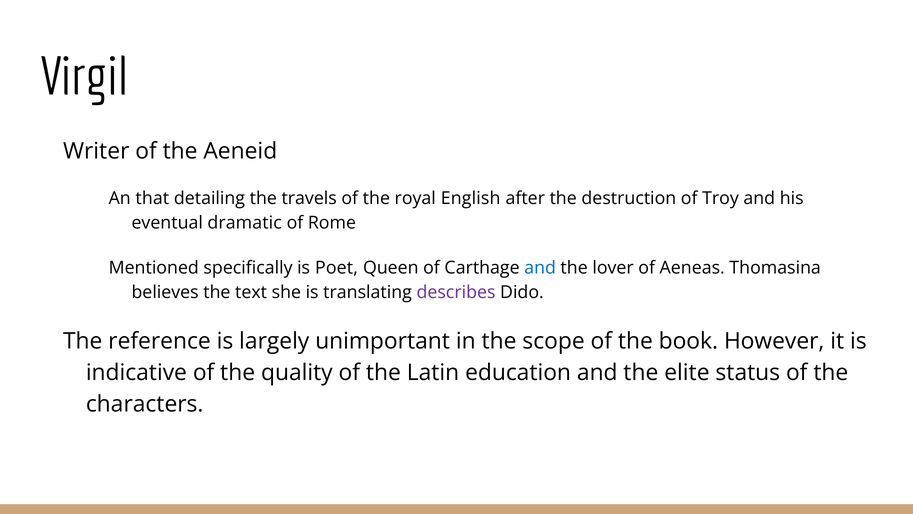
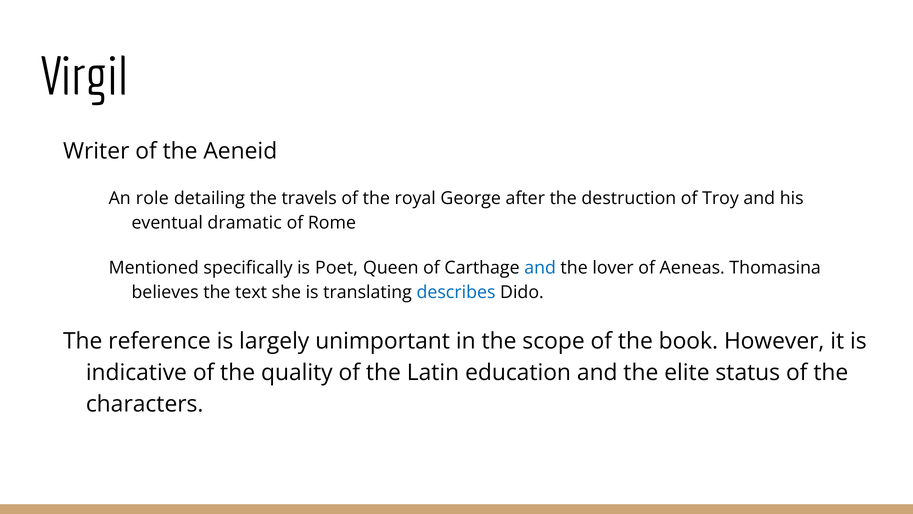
that: that -> role (152, 198)
English: English -> George (471, 198)
describes colour: purple -> blue (456, 292)
